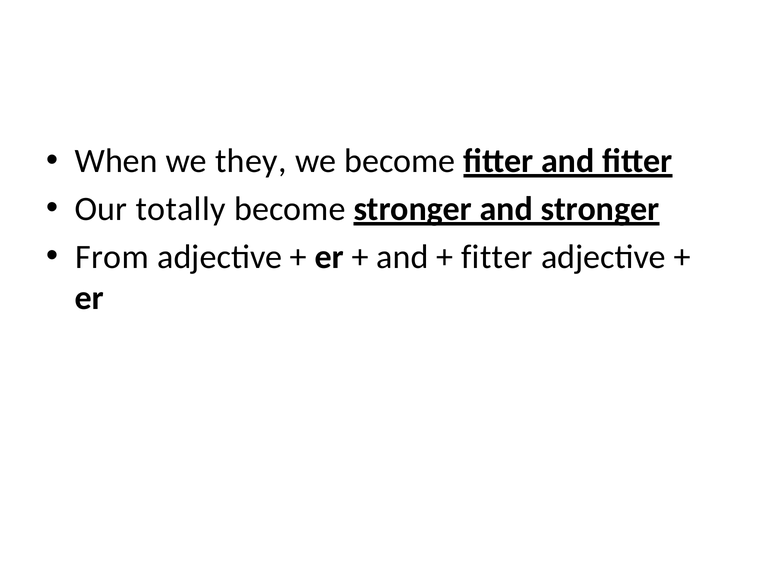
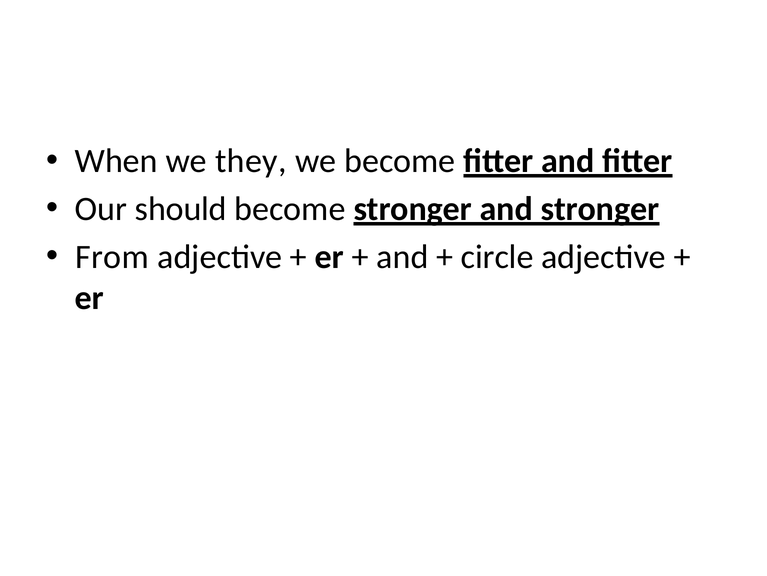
totally: totally -> should (181, 209)
fitter: fitter -> circle (497, 256)
